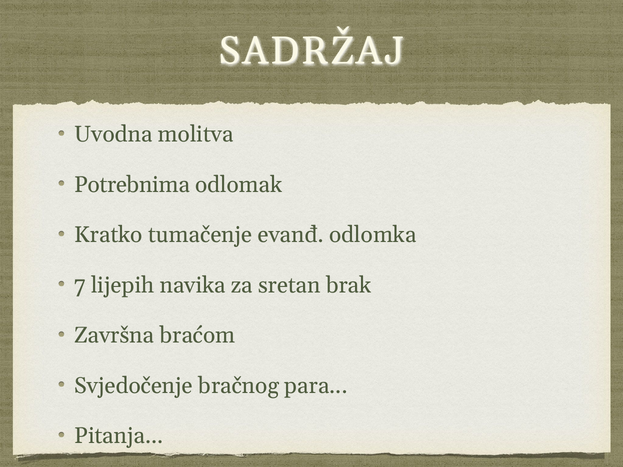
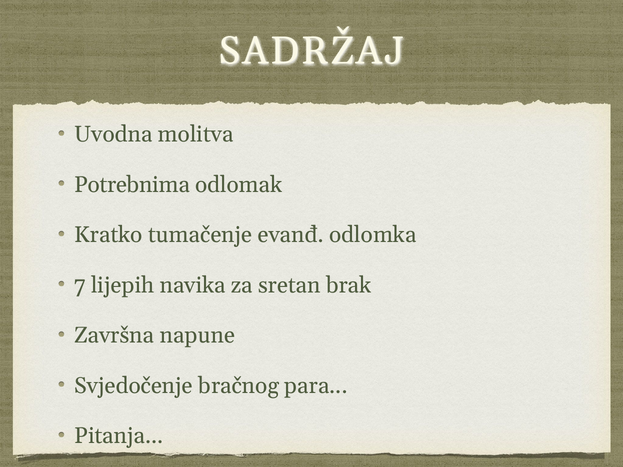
braćom: braćom -> napune (197, 336)
